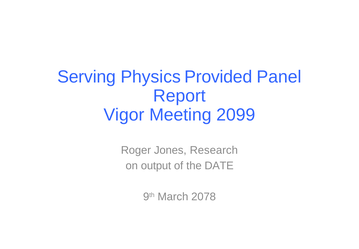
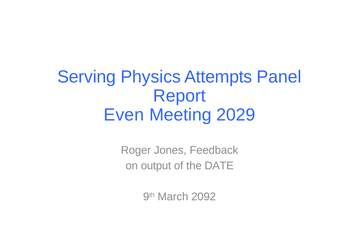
Provided: Provided -> Attempts (218, 77)
Vigor: Vigor -> Even (124, 115)
2099: 2099 -> 2029 (236, 115)
Research: Research -> Feedback (214, 150)
2078: 2078 -> 2092 (204, 196)
